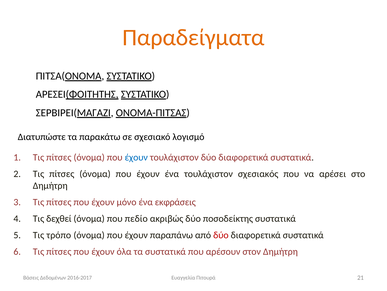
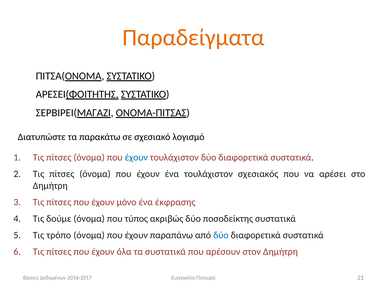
εκφράσεις: εκφράσεις -> έκφρασης (175, 202)
δεχθεί: δεχθεί -> δούμε (59, 218)
πεδίο: πεδίο -> τύπος (136, 218)
δύο colour: red -> blue (221, 234)
